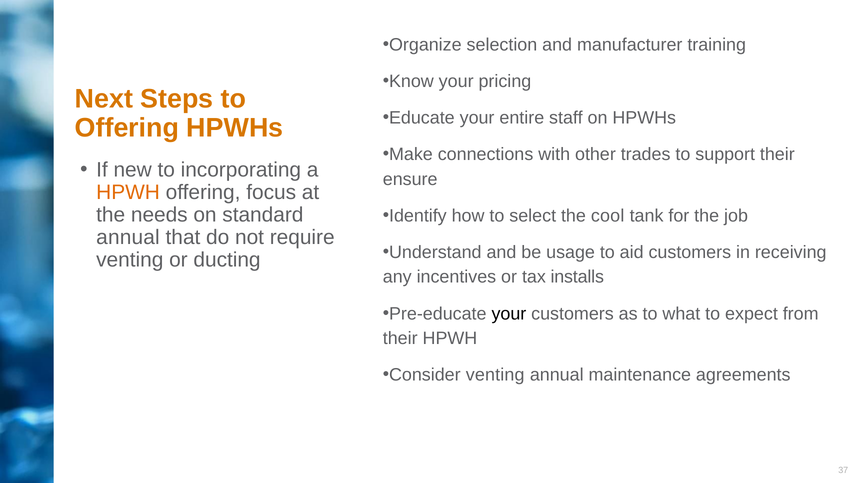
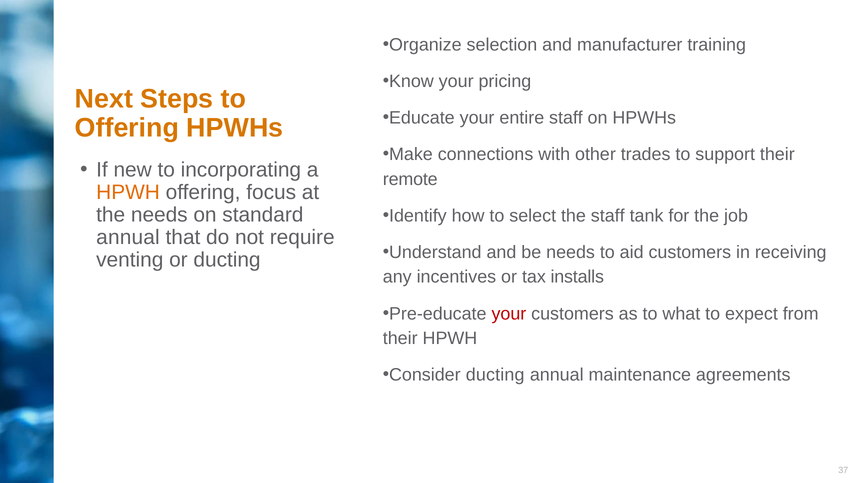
ensure: ensure -> remote (410, 179)
the cool: cool -> staff (608, 216)
be usage: usage -> needs (571, 252)
your colour: black -> red (509, 314)
Consider venting: venting -> ducting (495, 375)
